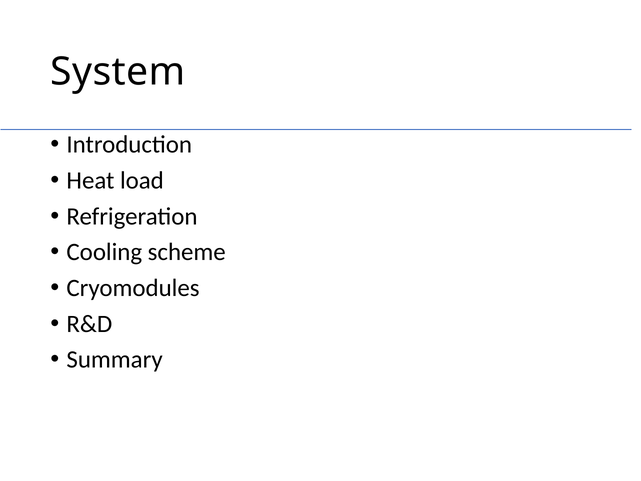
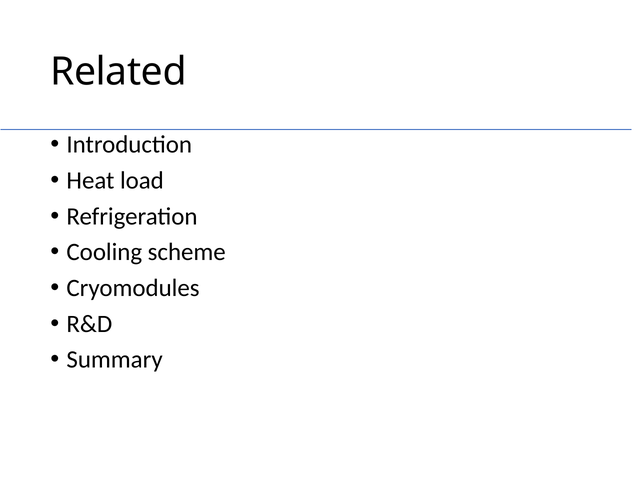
System: System -> Related (118, 72)
